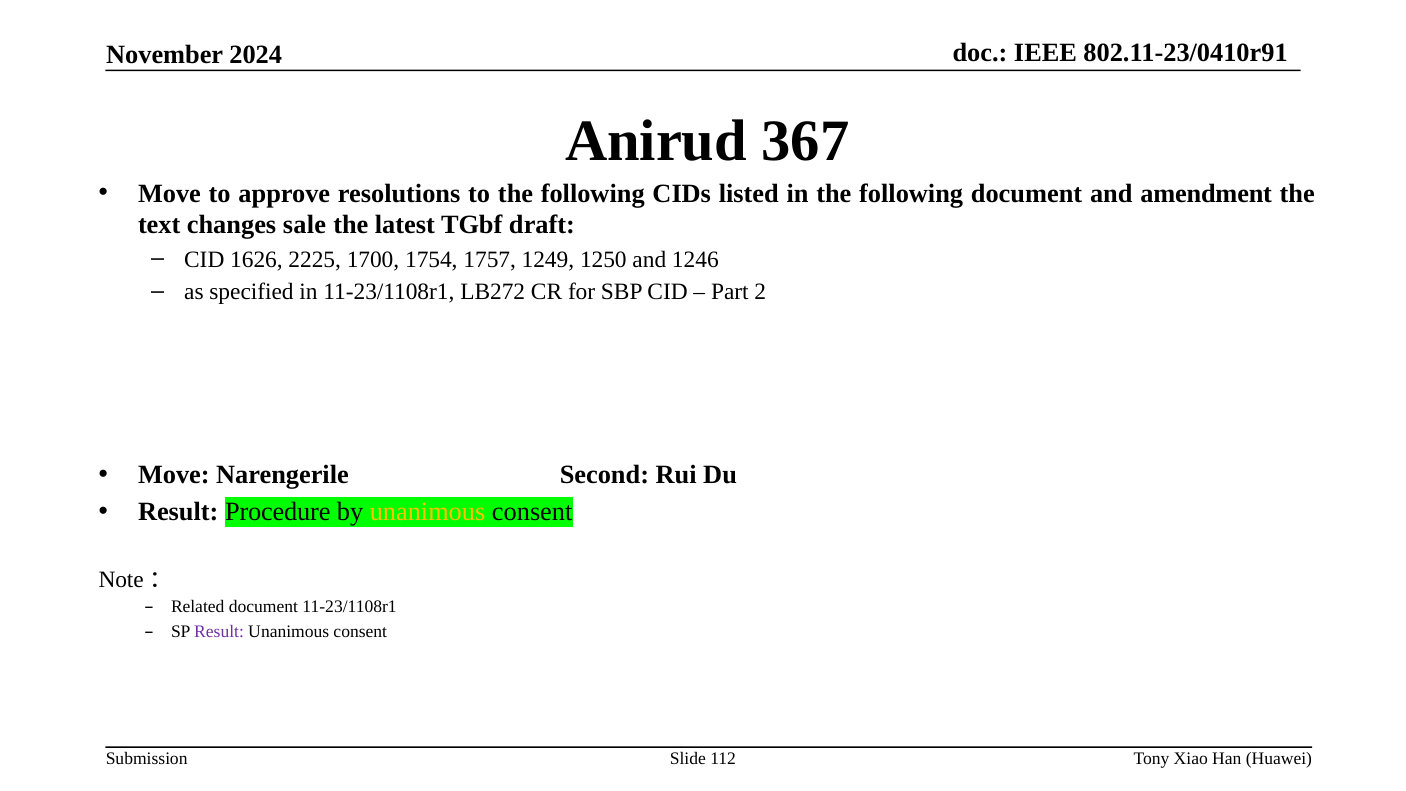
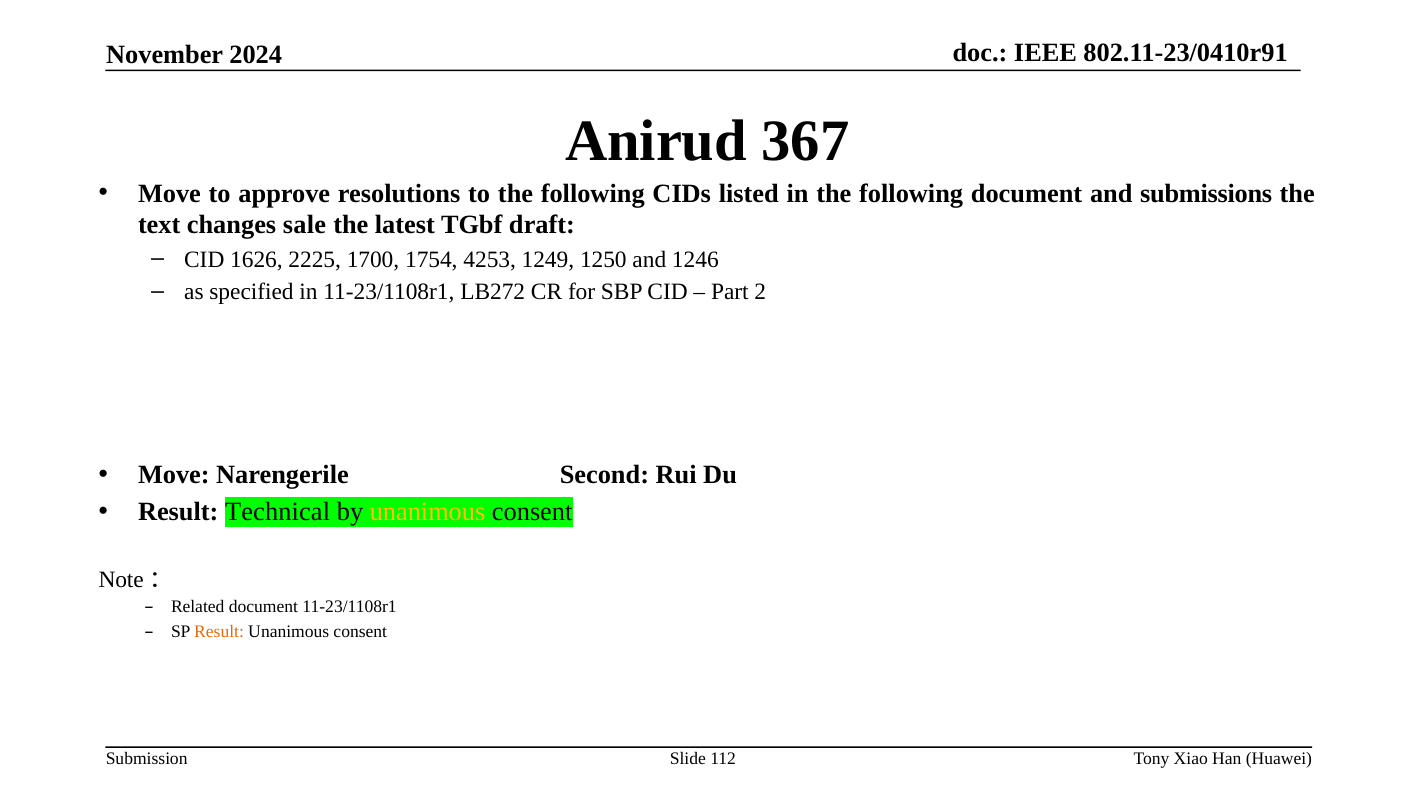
amendment: amendment -> submissions (1206, 193)
1757: 1757 -> 4253 (490, 259)
Procedure: Procedure -> Technical (278, 512)
Result colour: purple -> orange (219, 632)
